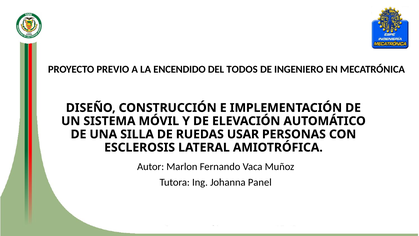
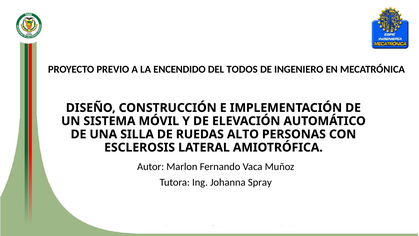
USAR: USAR -> ALTO (243, 134)
Panel: Panel -> Spray (260, 182)
